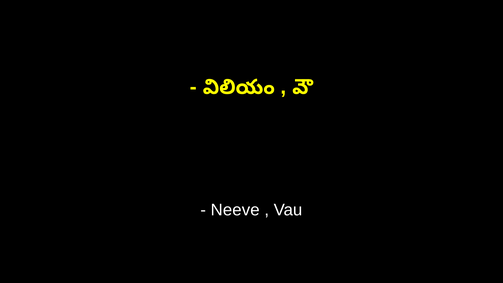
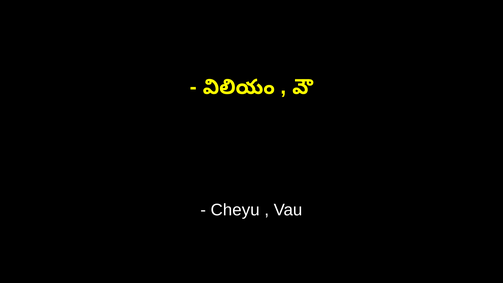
Neeve: Neeve -> Cheyu (235, 210)
